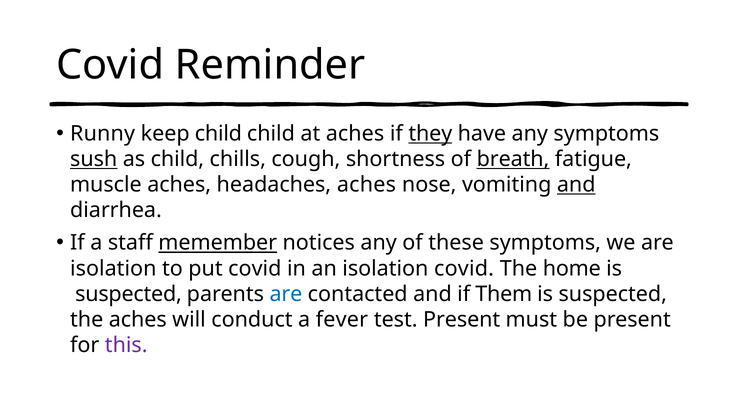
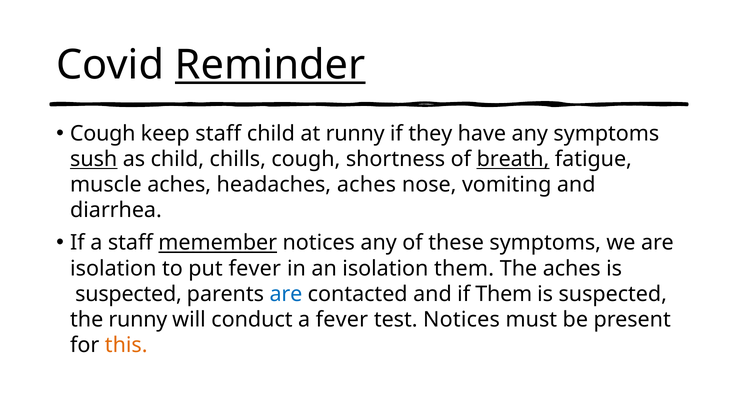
Reminder underline: none -> present (270, 65)
Runny: Runny -> Cough (103, 134)
keep child: child -> staff (218, 134)
at aches: aches -> runny (355, 134)
they underline: present -> none (430, 134)
and underline: present -> none (576, 185)
put covid: covid -> fever (255, 269)
isolation covid: covid -> them (464, 269)
The home: home -> aches (572, 269)
the aches: aches -> runny (138, 320)
test Present: Present -> Notices (461, 320)
this colour: purple -> orange (126, 345)
